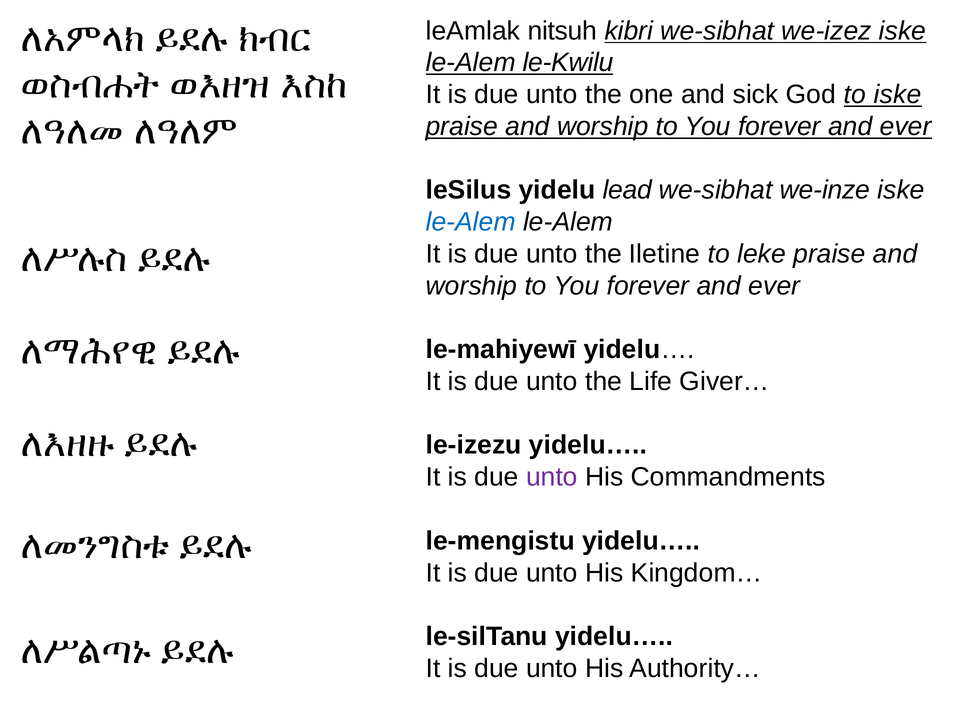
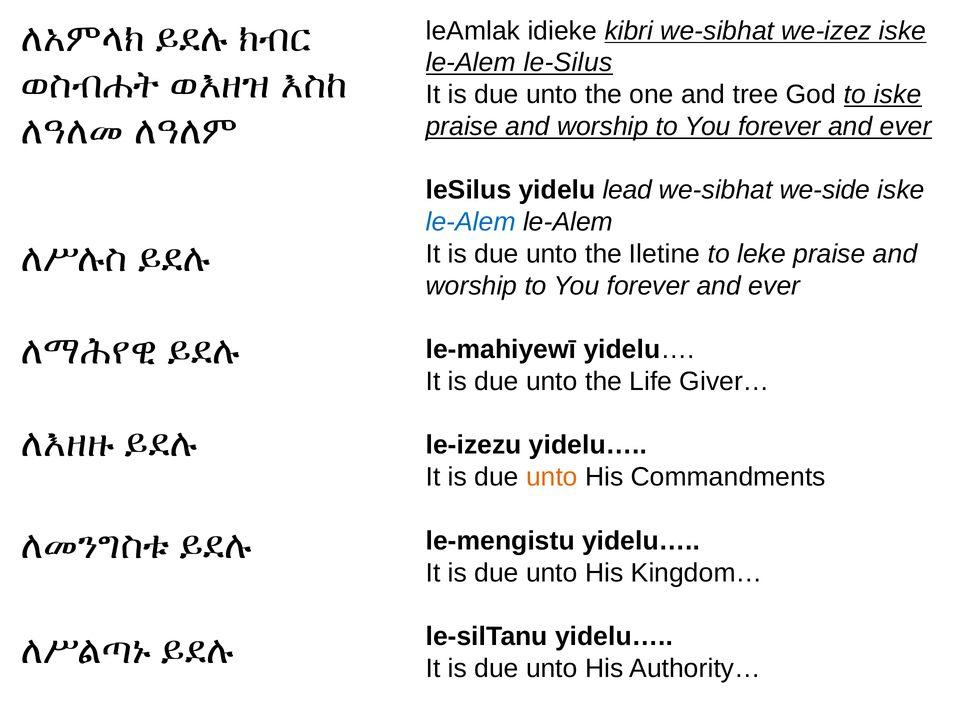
nitsuh: nitsuh -> idieke (562, 31)
le-Kwilu: le-Kwilu -> le-Silus (568, 63)
sick: sick -> tree (756, 94)
we-inze: we-inze -> we-side (825, 190)
unto colour: purple -> orange (552, 477)
